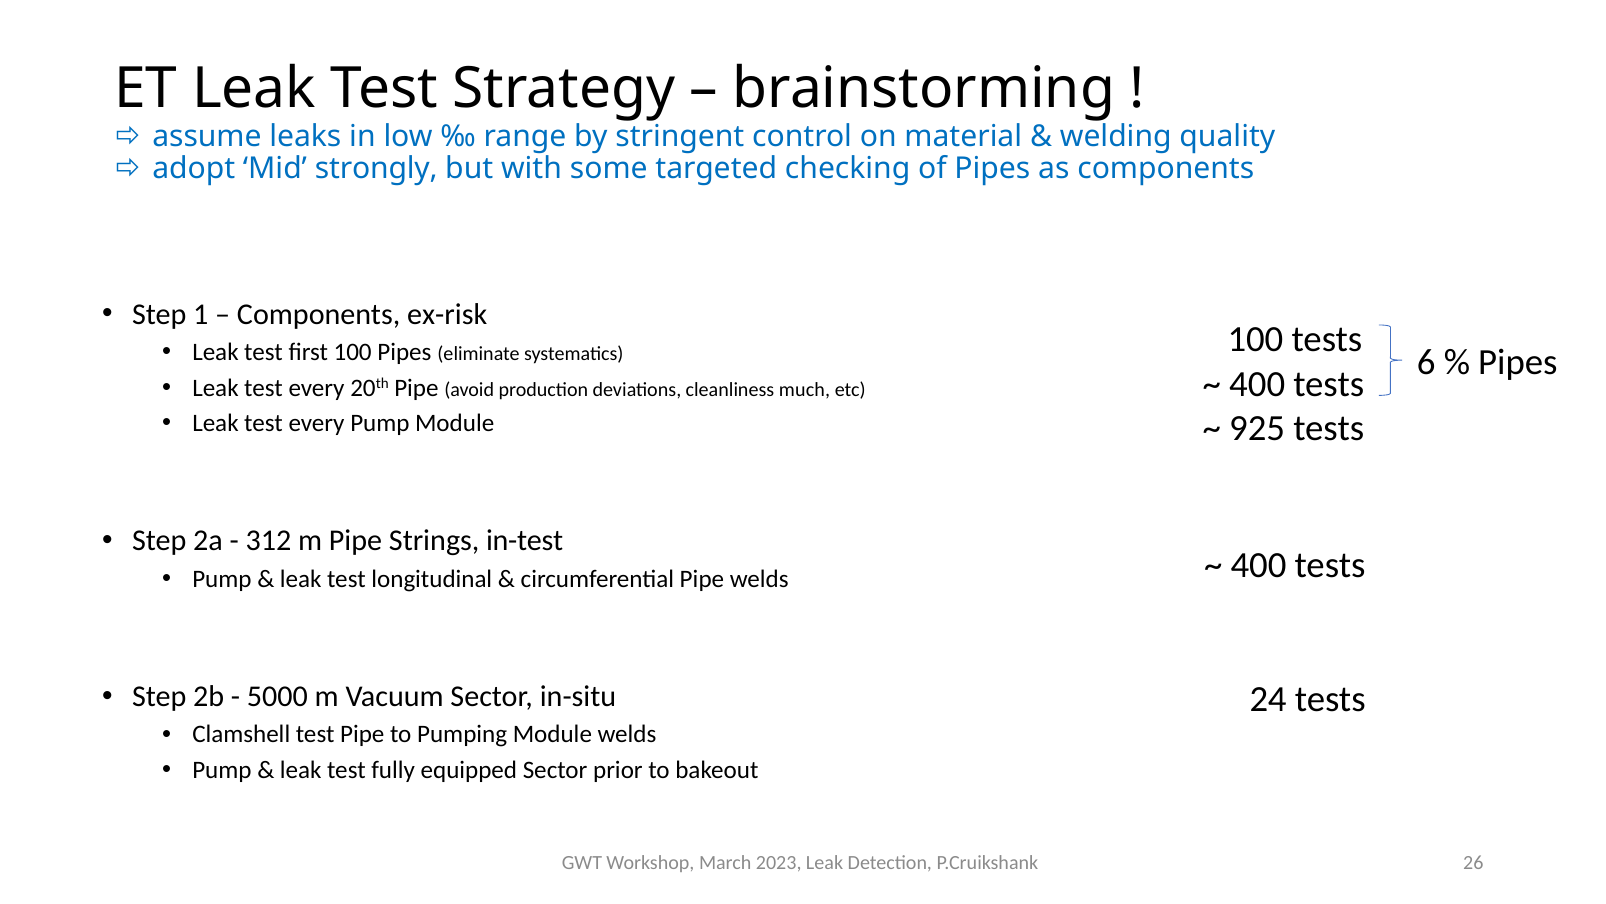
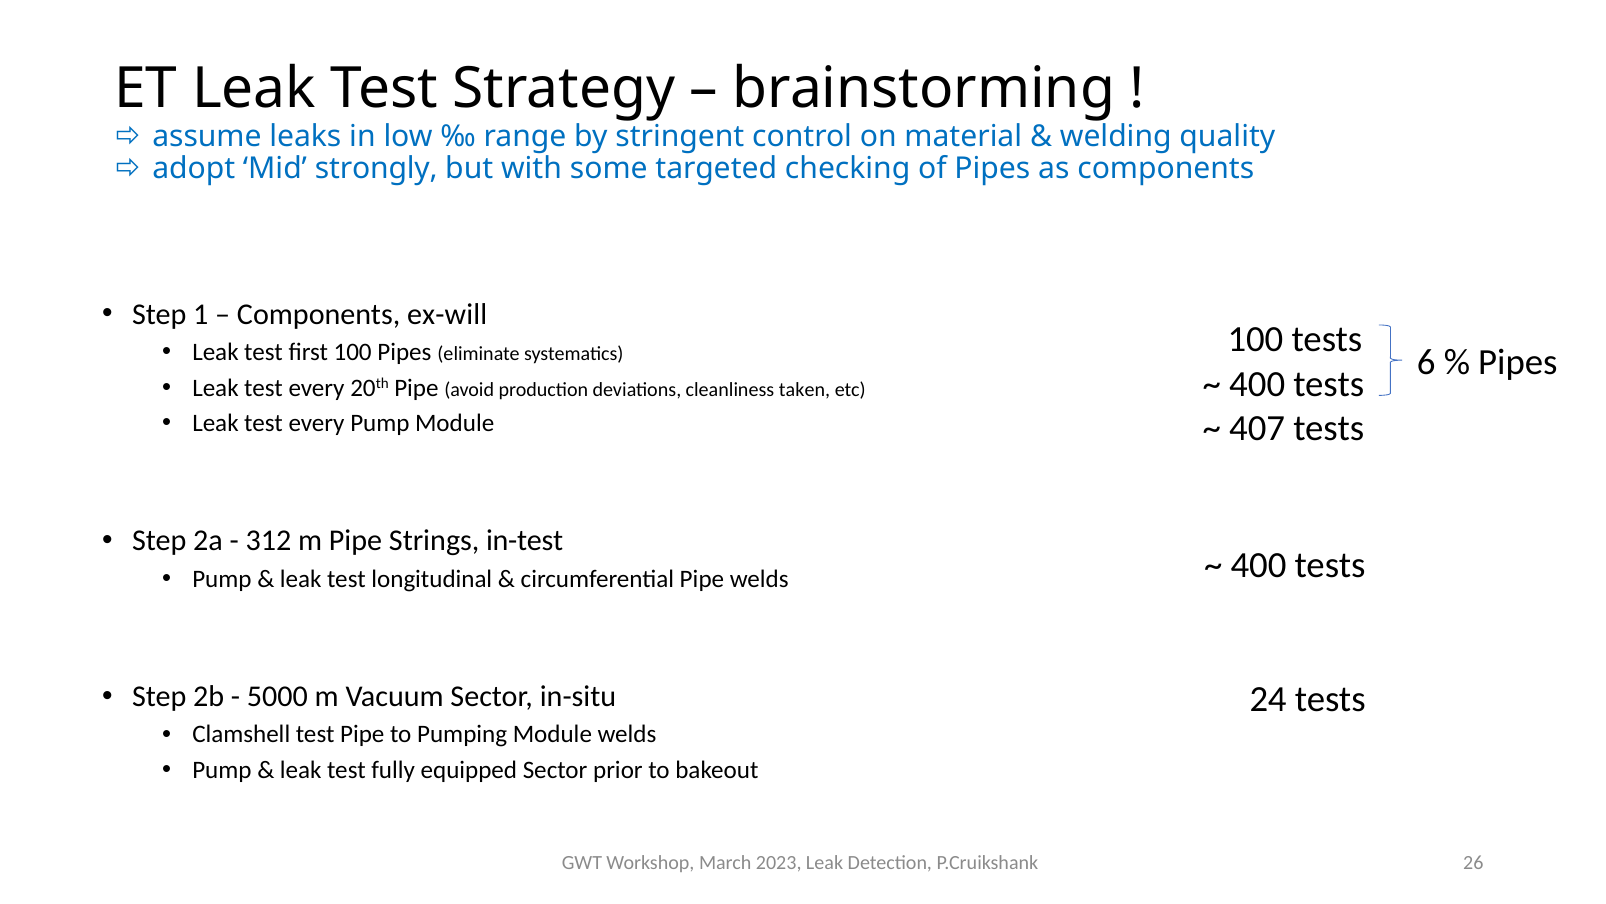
ex-risk: ex-risk -> ex-will (447, 314)
much: much -> taken (805, 389)
925: 925 -> 407 (1257, 428)
